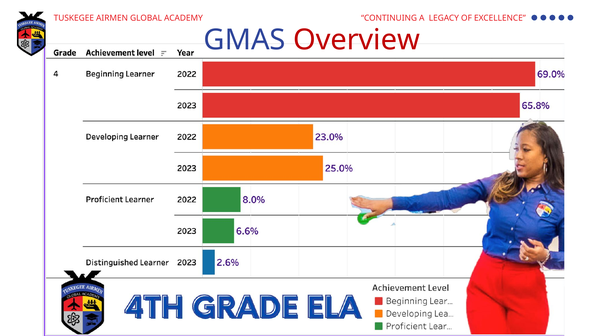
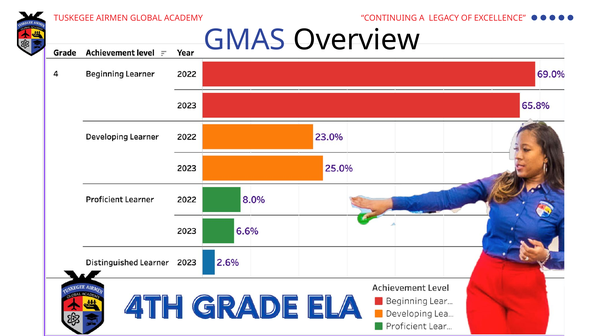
Overview colour: red -> black (357, 40)
